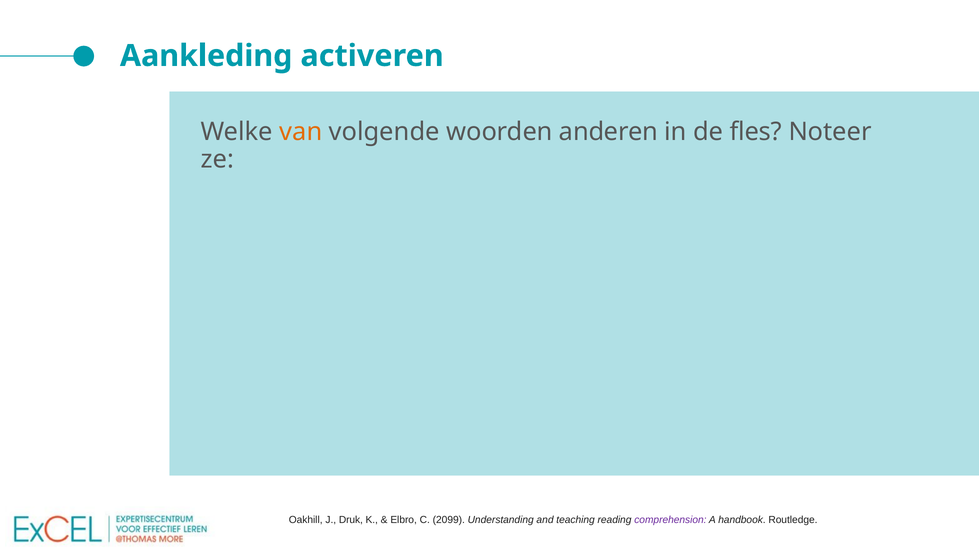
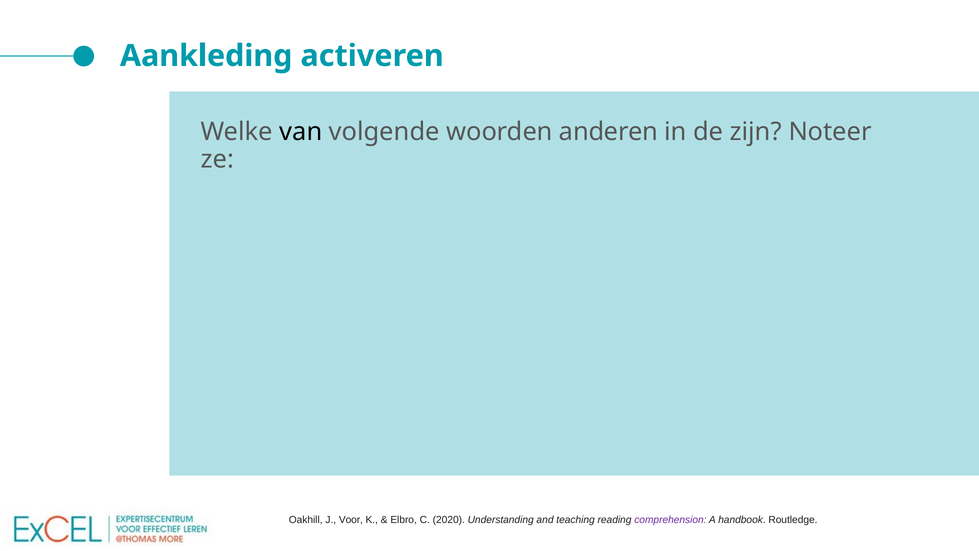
van colour: orange -> black (301, 132)
fles: fles -> zijn (756, 132)
Druk: Druk -> Voor (351, 520)
2099: 2099 -> 2020 (449, 520)
